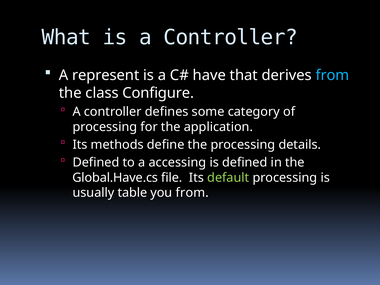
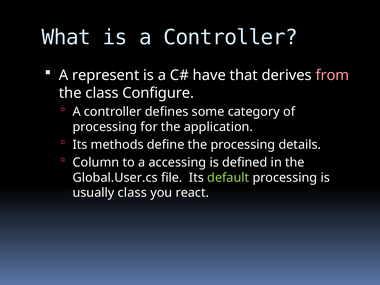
from colour: light blue -> pink (332, 75)
Defined: Defined -> Column (96, 162)
Global.Have.cs: Global.Have.cs -> Global.User.cs (115, 178)
usually table: table -> class (132, 193)
you from: from -> react (192, 193)
